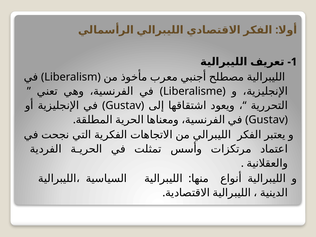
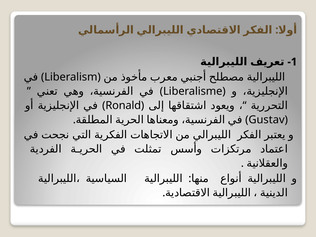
Gustav: Gustav -> Ronald (123, 105)
